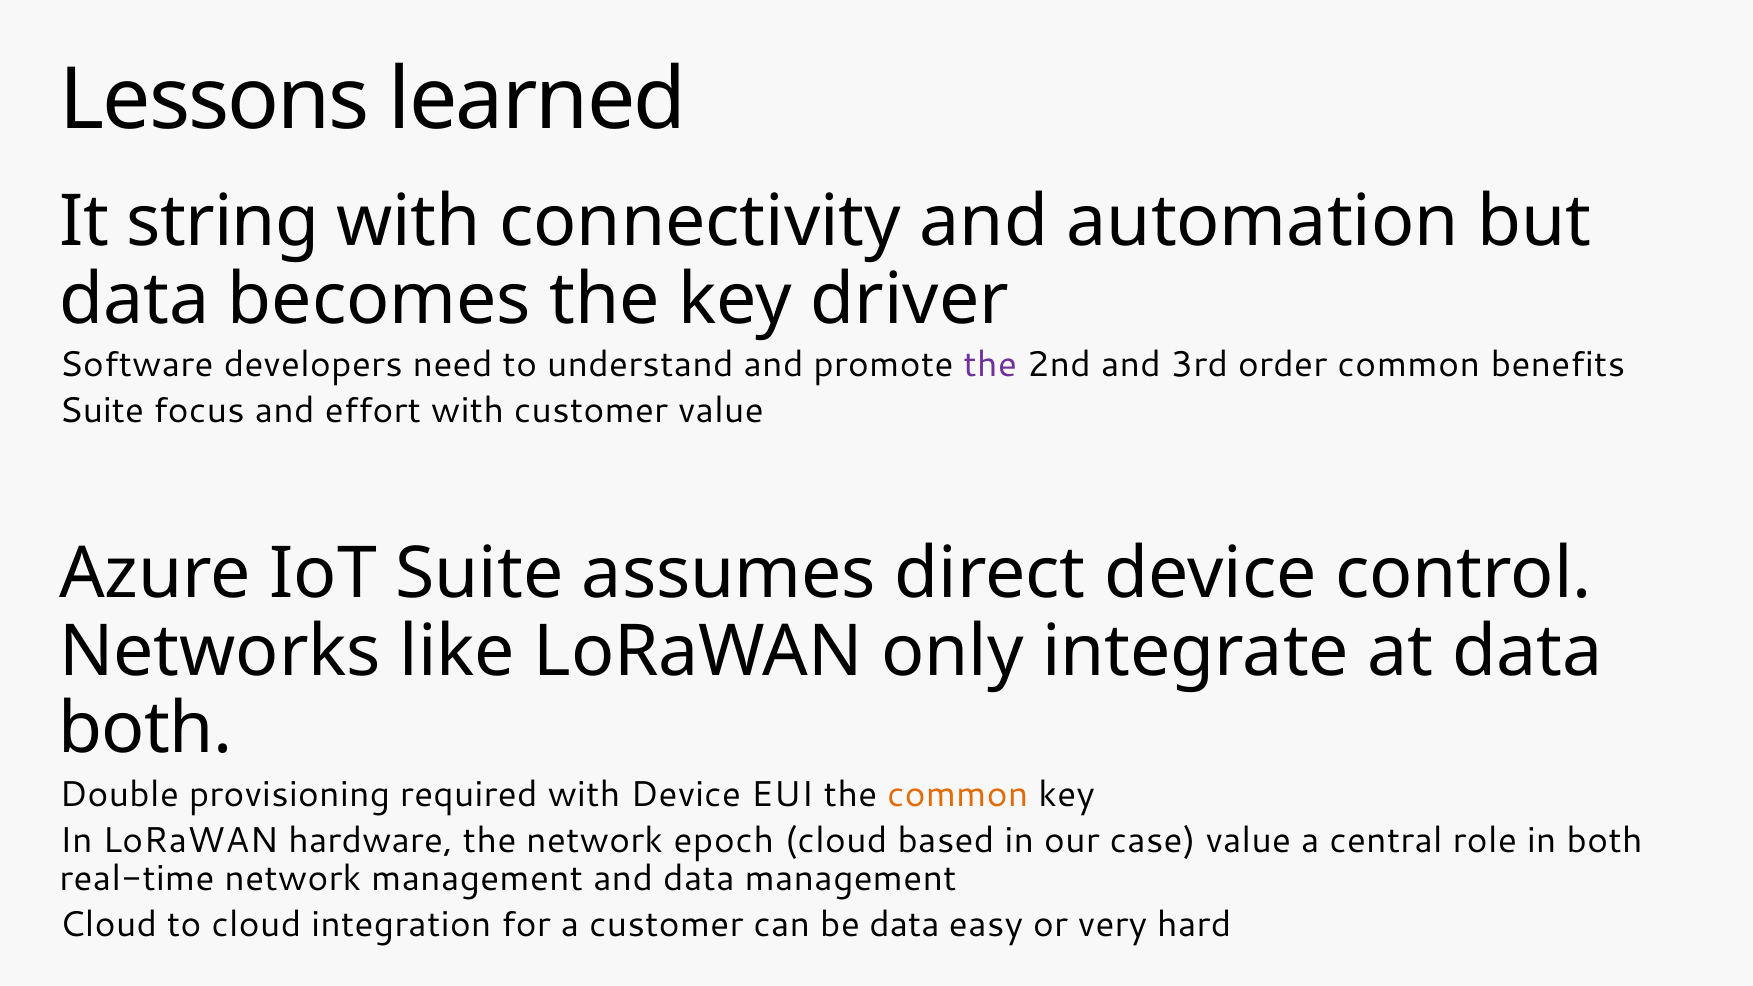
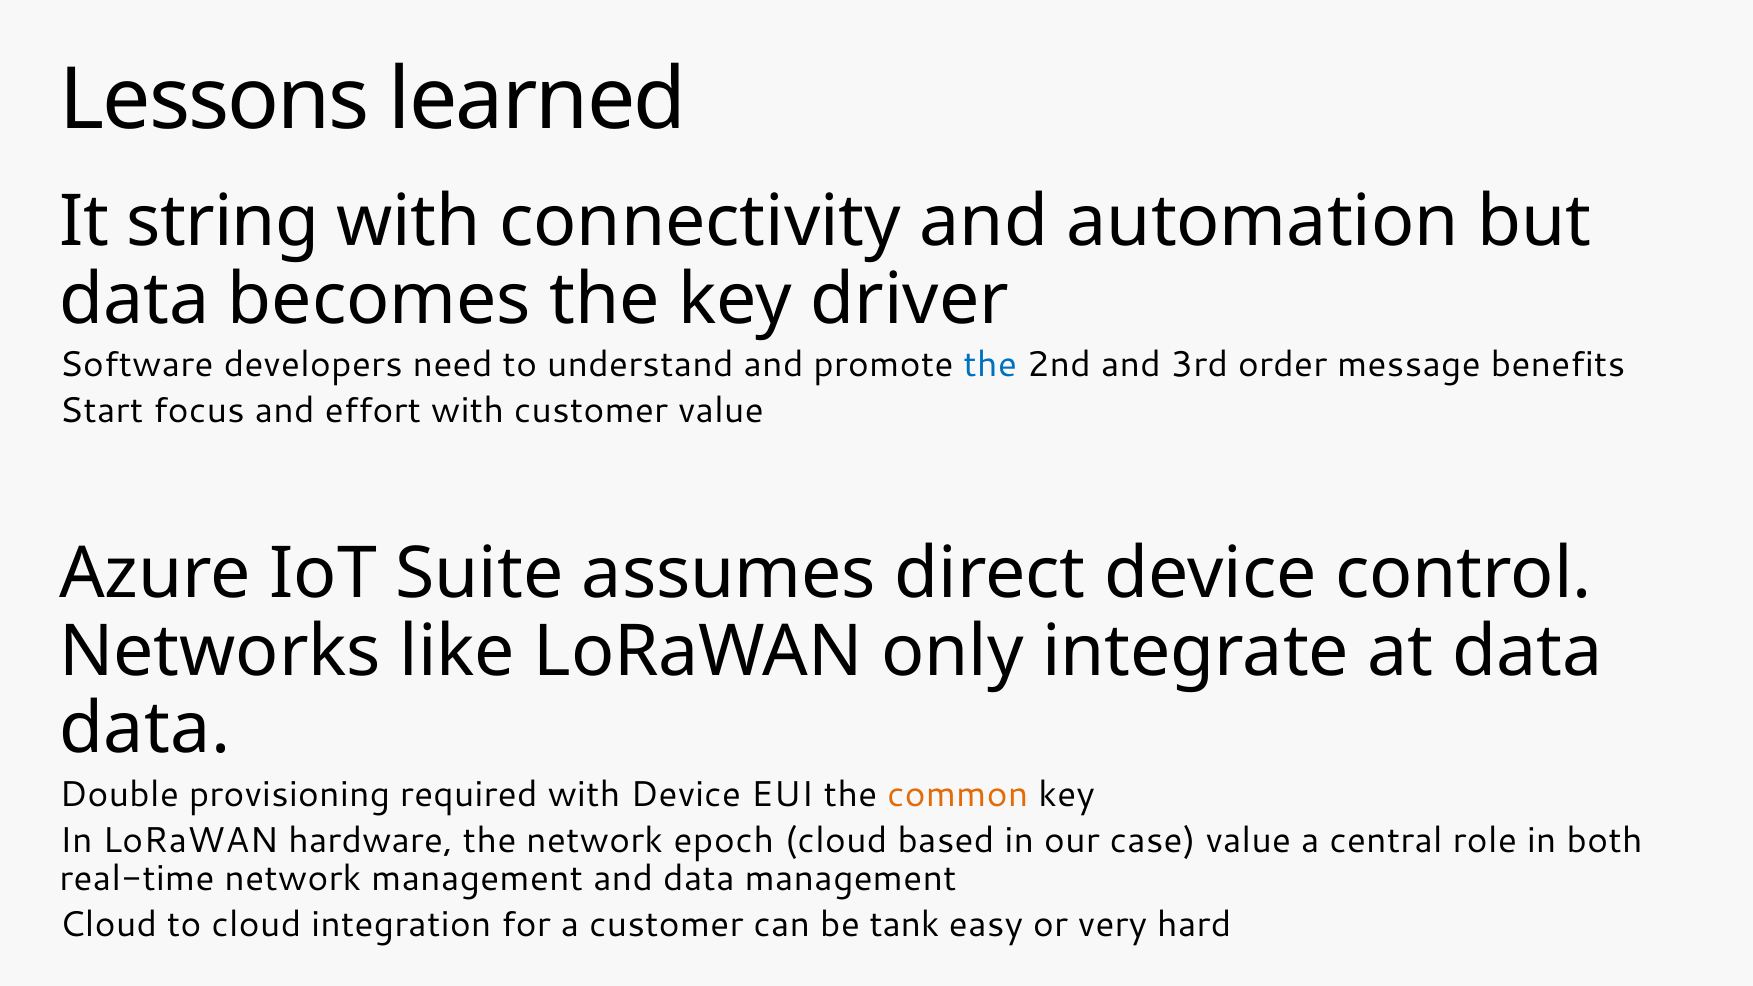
the colour: purple -> blue (990, 365)
order common: common -> message (1409, 365)
Suite: Suite -> Start (101, 411)
both: both -> data (145, 729)
be data: data -> tank (904, 925)
